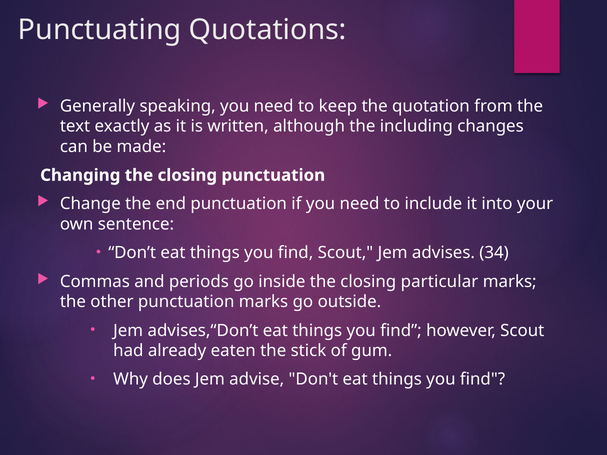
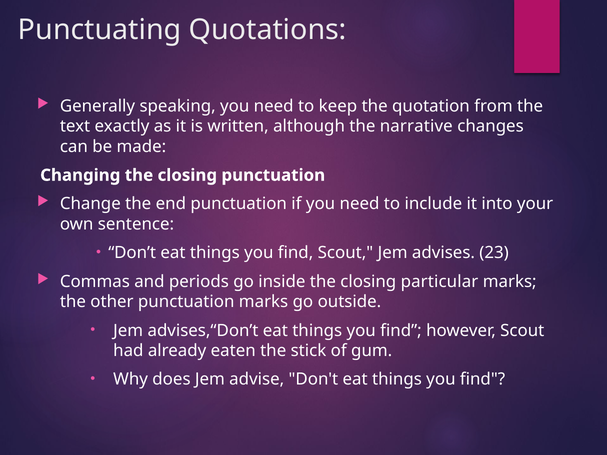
including: including -> narrative (416, 126)
34: 34 -> 23 (494, 253)
